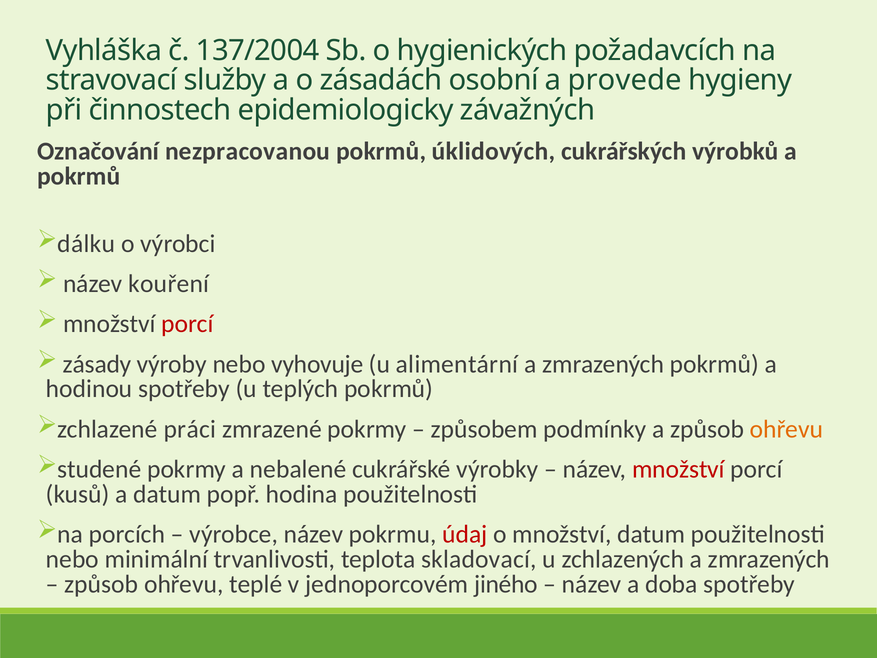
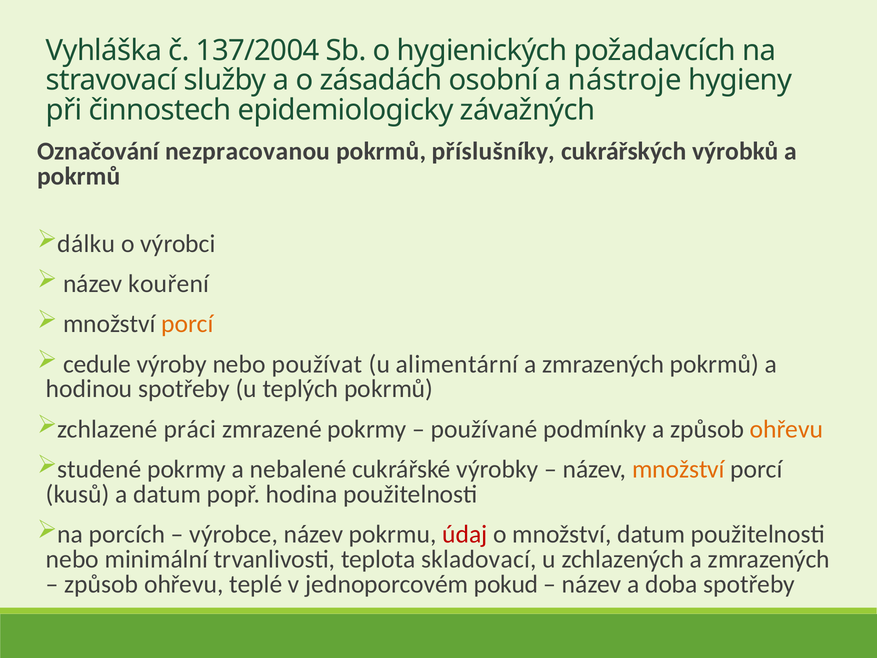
provede: provede -> nástroje (625, 80)
úklidových: úklidových -> příslušníky (493, 151)
porcí colour: red -> orange (187, 324)
zásady: zásady -> cedule (97, 364)
vyhovuje: vyhovuje -> používat (317, 364)
způsobem: způsobem -> používané (484, 429)
množství colour: red -> orange (678, 469)
jiného: jiného -> pokud (506, 584)
